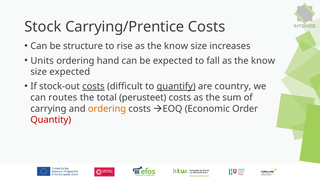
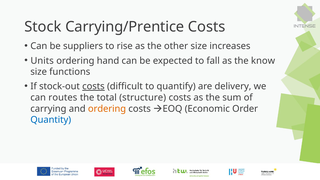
structure: structure -> suppliers (83, 46)
rise as the know: know -> other (176, 46)
size expected: expected -> functions (70, 72)
quantify underline: present -> none (176, 86)
country: country -> delivery (233, 86)
perusteet: perusteet -> structure (143, 98)
Quantity colour: red -> blue (51, 120)
